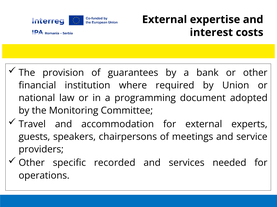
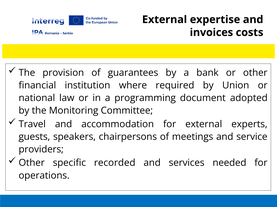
interest: interest -> invoices (211, 33)
